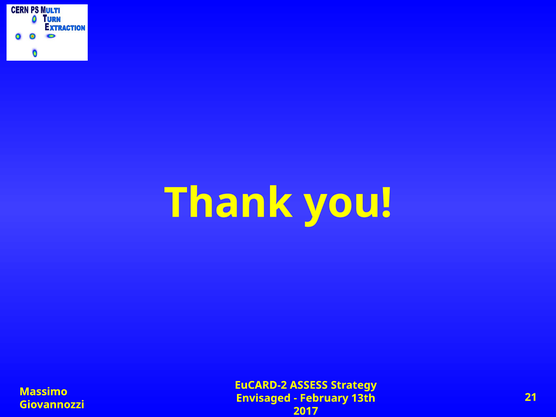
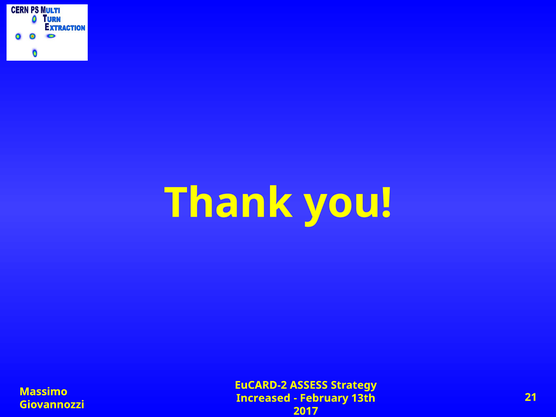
Envisaged: Envisaged -> Increased (263, 398)
